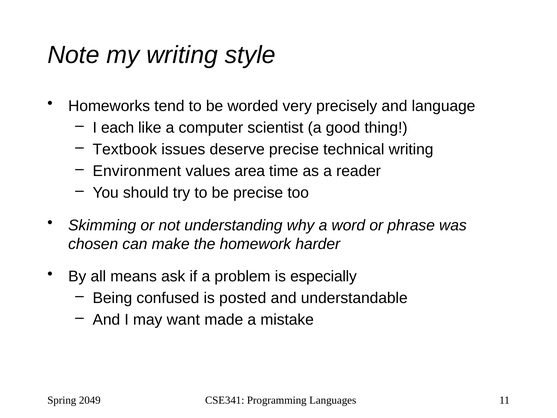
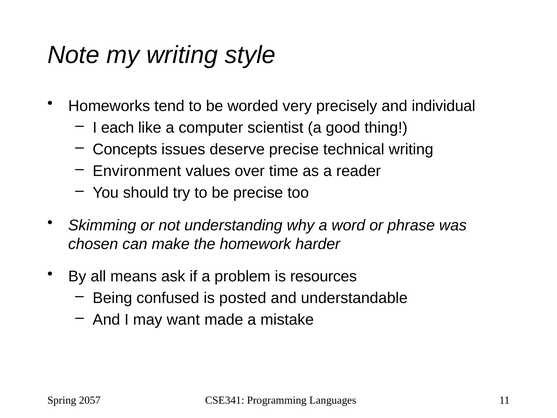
language: language -> individual (444, 106)
Textbook: Textbook -> Concepts (125, 149)
area: area -> over (250, 171)
especially: especially -> resources (323, 276)
2049: 2049 -> 2057 (90, 400)
